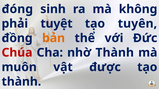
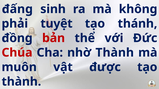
đóng: đóng -> đấng (17, 9)
tuyên: tuyên -> thánh (137, 24)
bản colour: orange -> red (54, 38)
